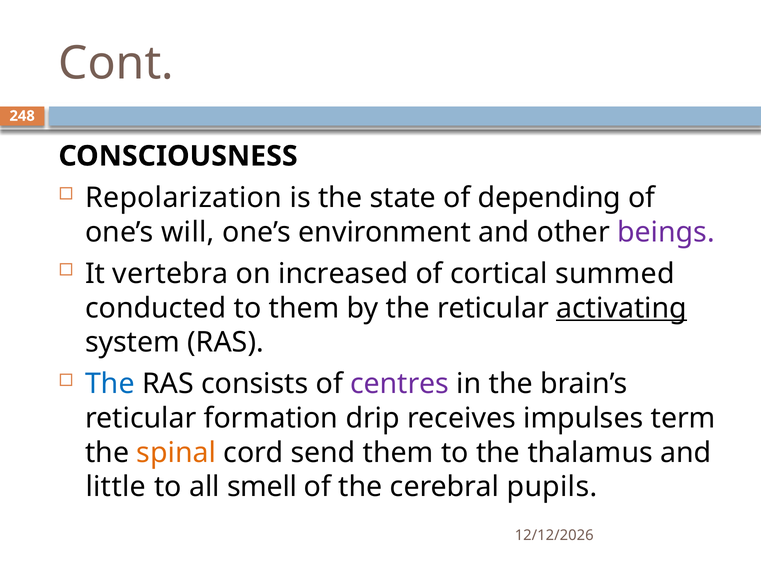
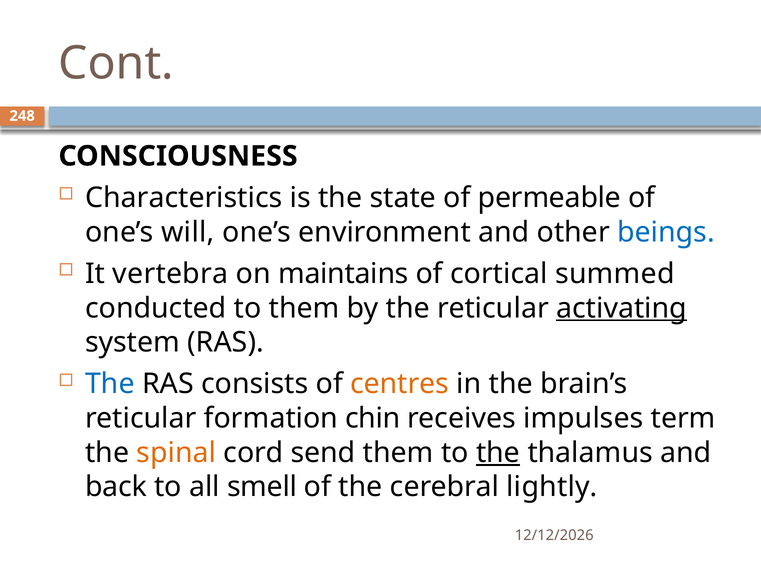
Repolarization: Repolarization -> Characteristics (184, 198)
depending: depending -> permeable (549, 198)
beings colour: purple -> blue (666, 232)
increased: increased -> maintains (343, 274)
centres colour: purple -> orange (400, 384)
drip: drip -> chin (373, 418)
the underline: none -> present (498, 452)
little: little -> back (116, 487)
pupils: pupils -> lightly (552, 487)
